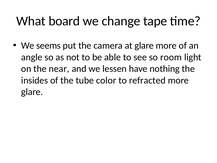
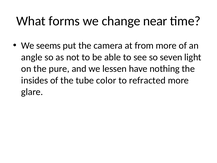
board: board -> forms (64, 21)
tape: tape -> near (155, 21)
at glare: glare -> from (144, 46)
room: room -> seven (171, 57)
near: near -> pure (59, 69)
